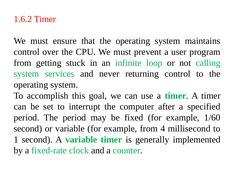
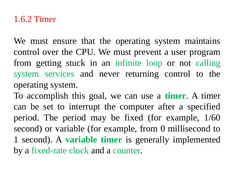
4: 4 -> 0 (163, 129)
